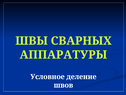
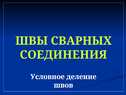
АППАРАТУРЫ: АППАРАТУРЫ -> СОЕДИНЕНИЯ (63, 54)
